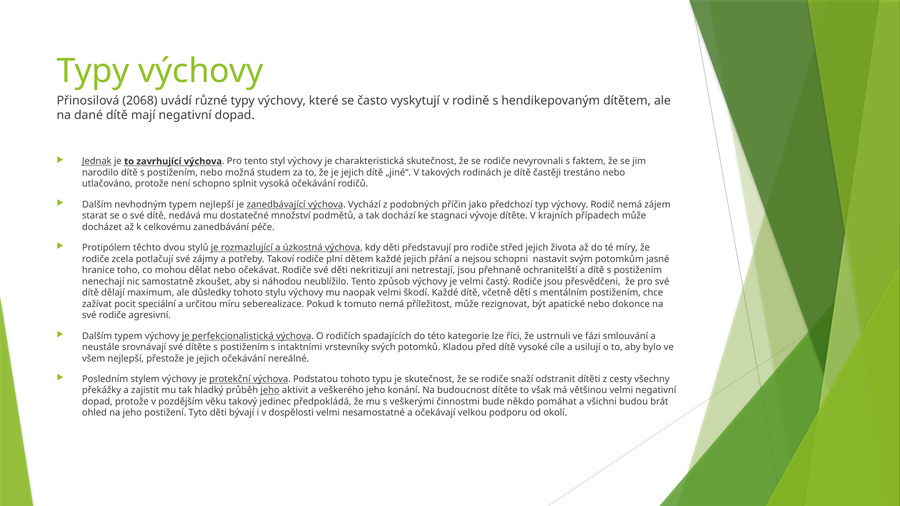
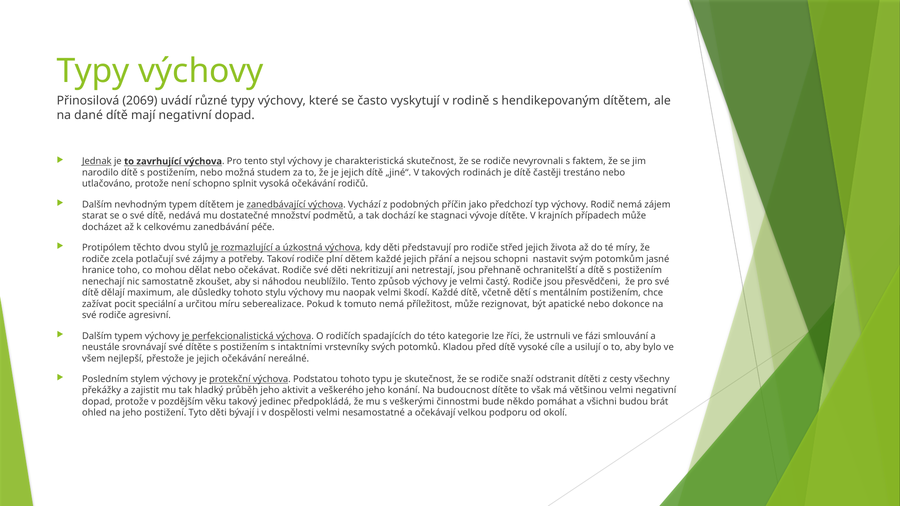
2068: 2068 -> 2069 (140, 101)
typem nejlepší: nejlepší -> dítětem (217, 205)
jeho underline: present -> none (270, 391)
